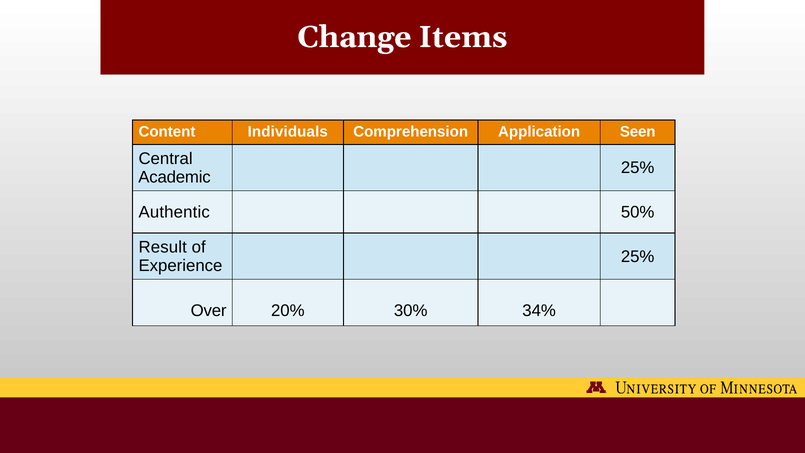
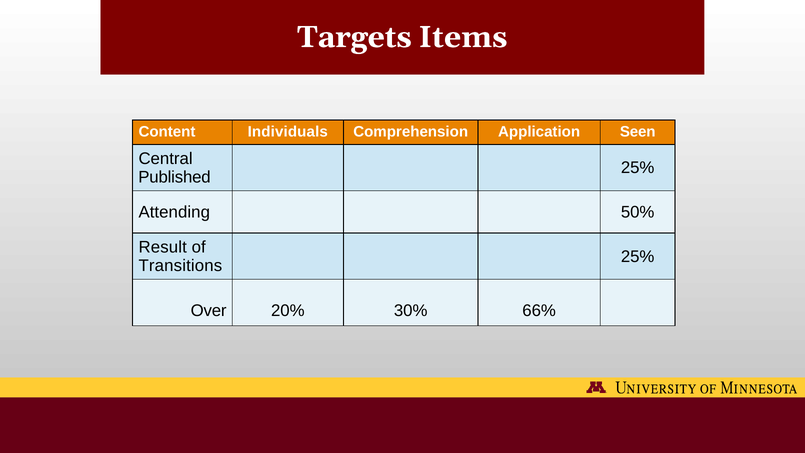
Change: Change -> Targets (354, 37)
Academic: Academic -> Published (175, 177)
Authentic: Authentic -> Attending (174, 212)
Experience: Experience -> Transitions (180, 266)
34%: 34% -> 66% (539, 311)
